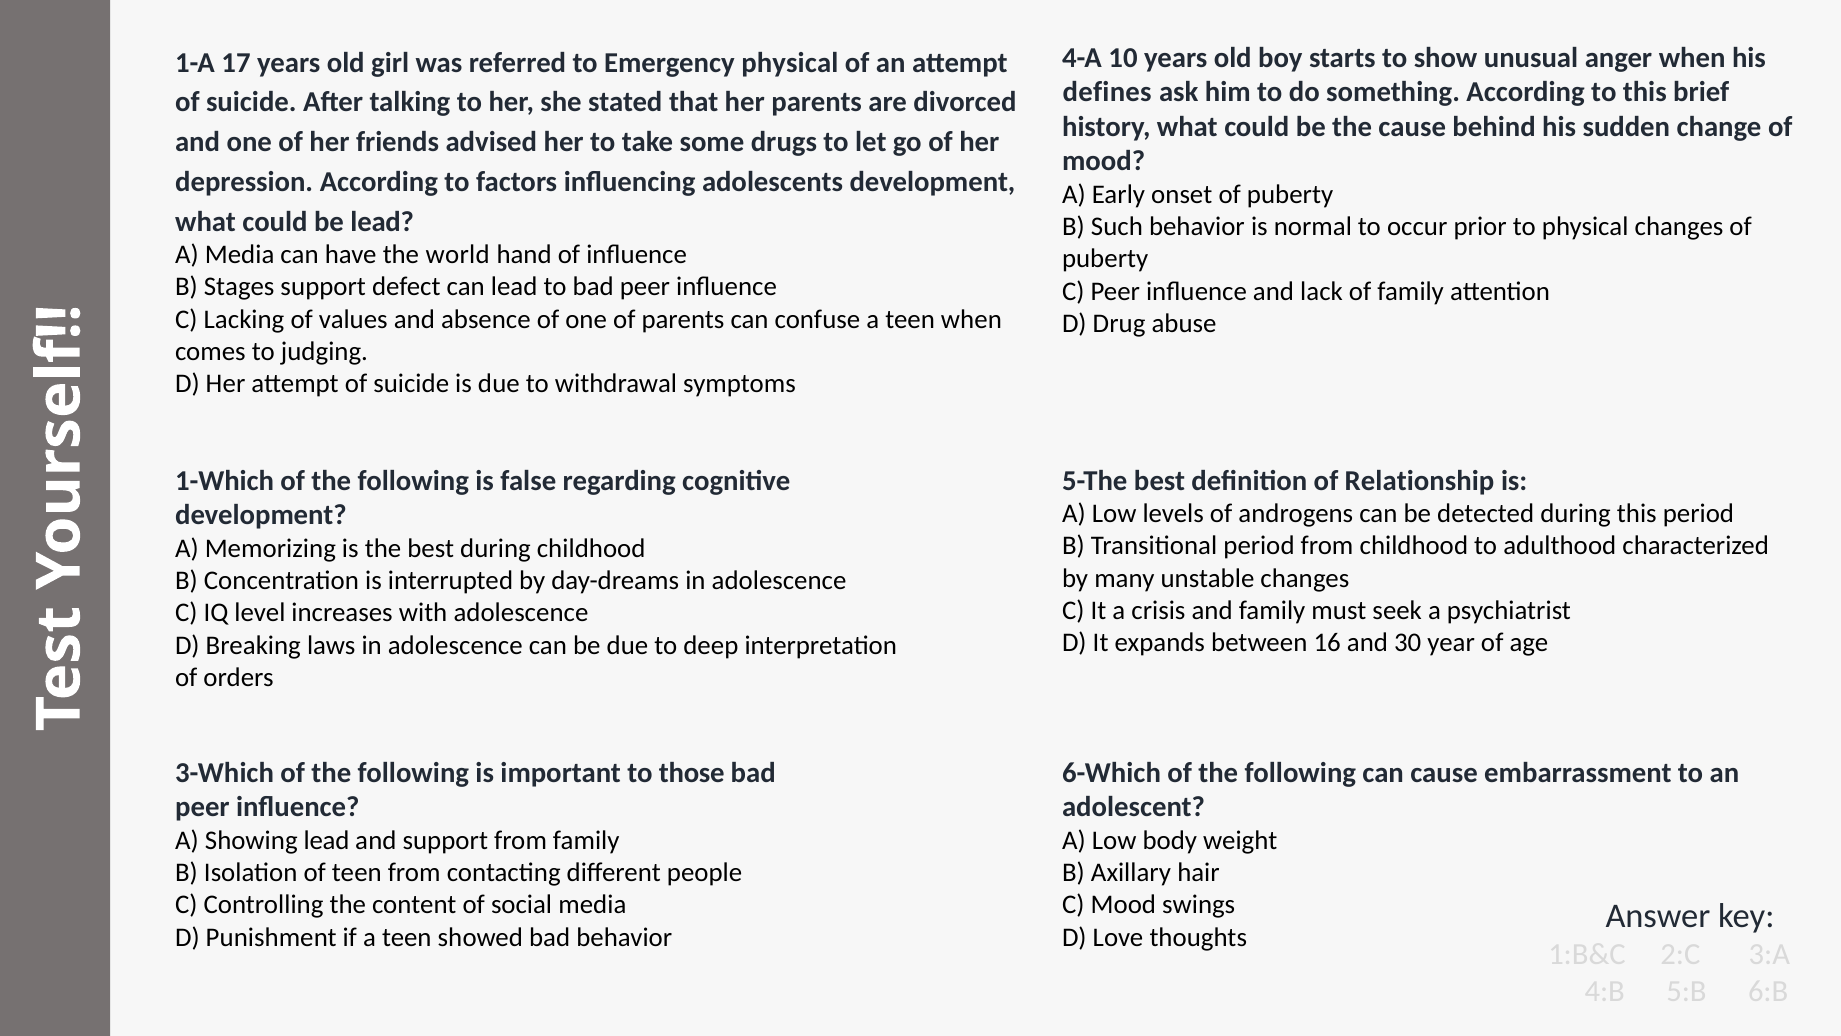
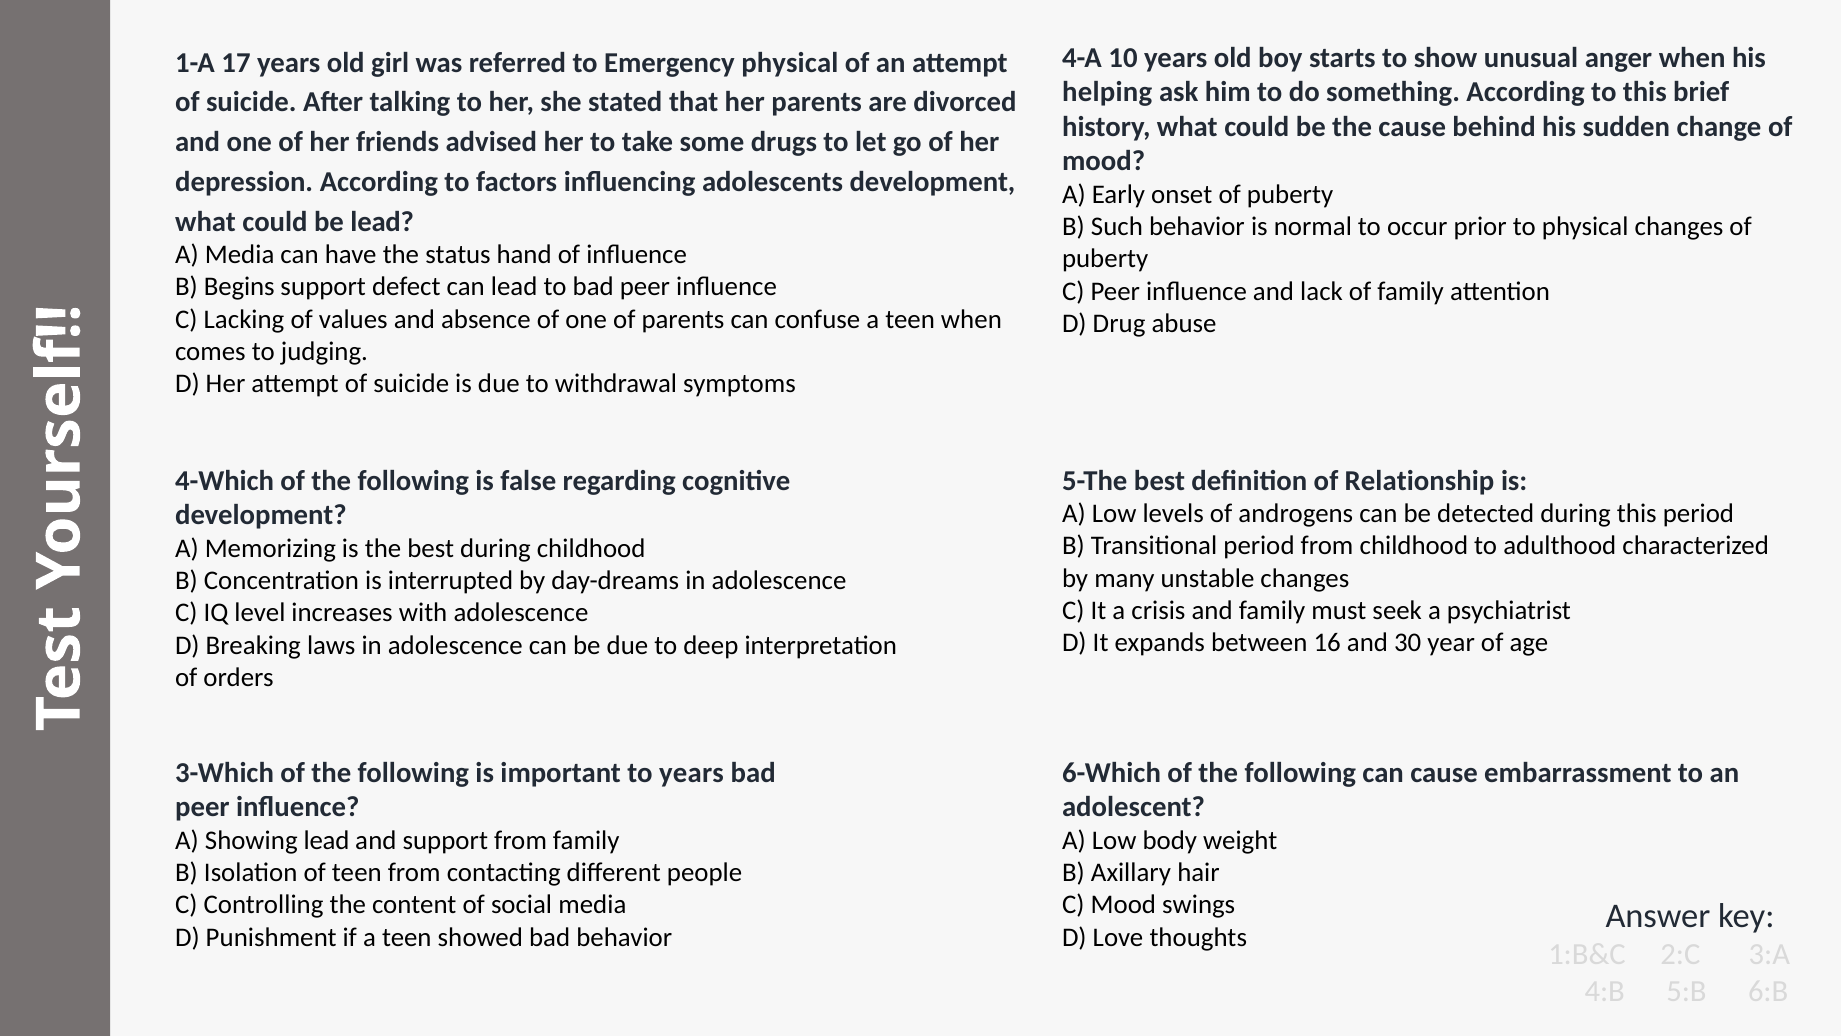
defines: defines -> helping (1107, 92)
world: world -> status (458, 255)
Stages: Stages -> Begins (239, 287)
1-Which: 1-Which -> 4-Which (225, 480)
to those: those -> years (692, 772)
